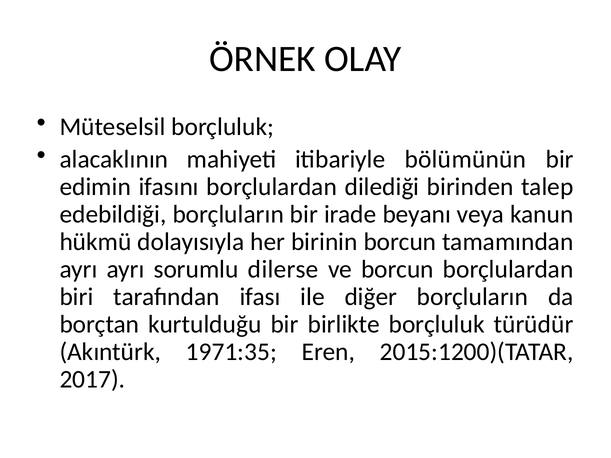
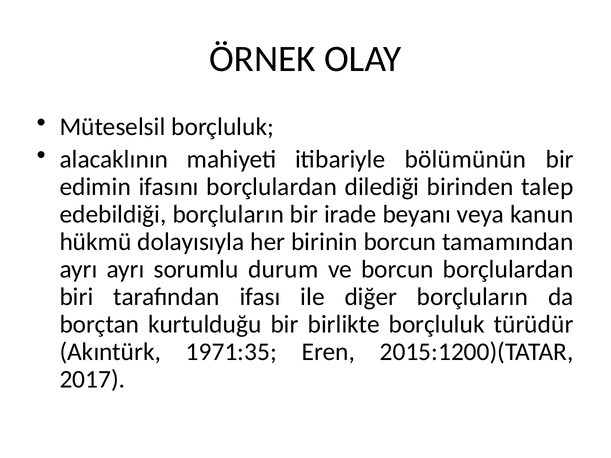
dilerse: dilerse -> durum (283, 269)
